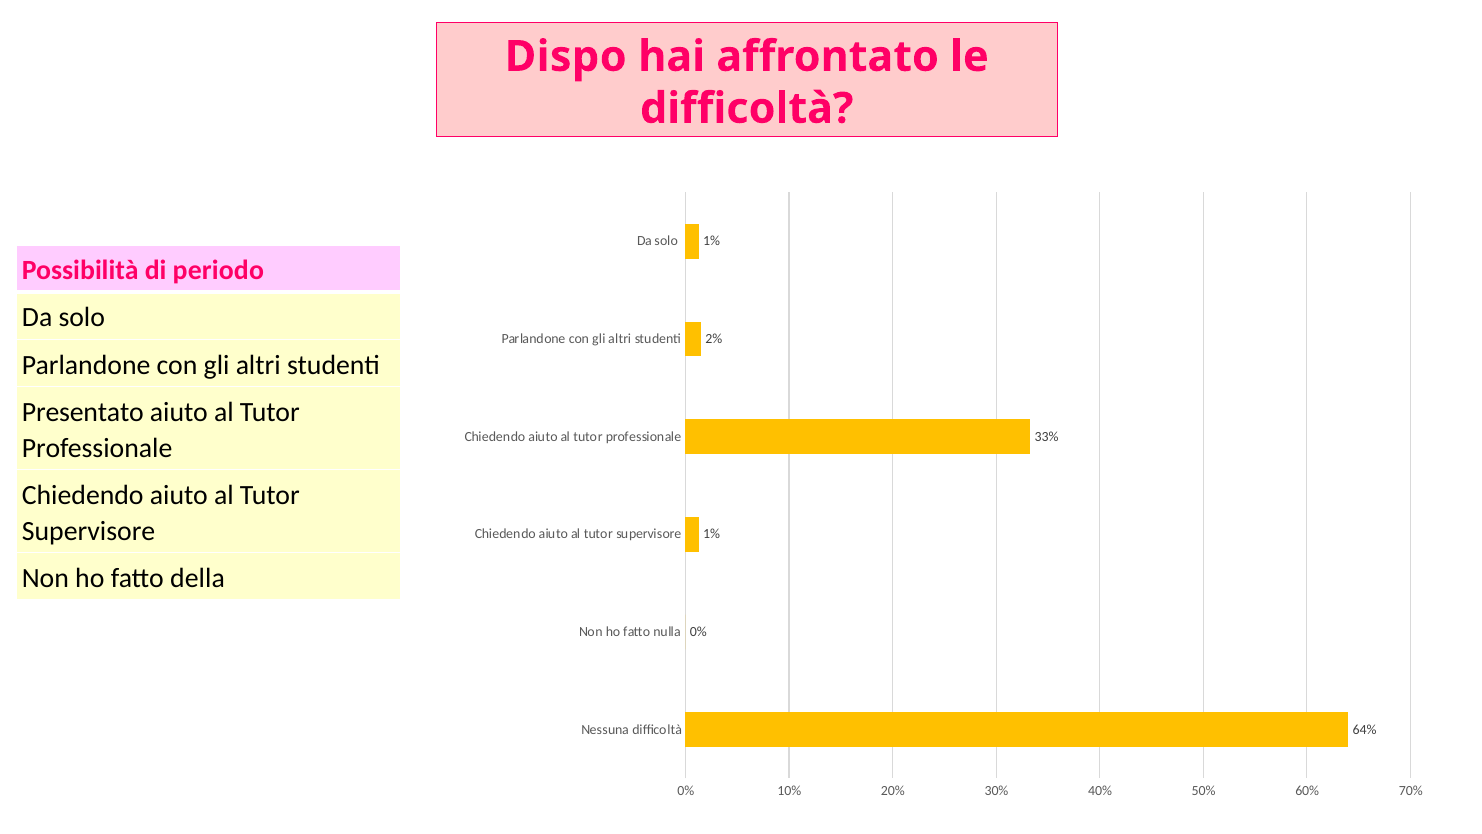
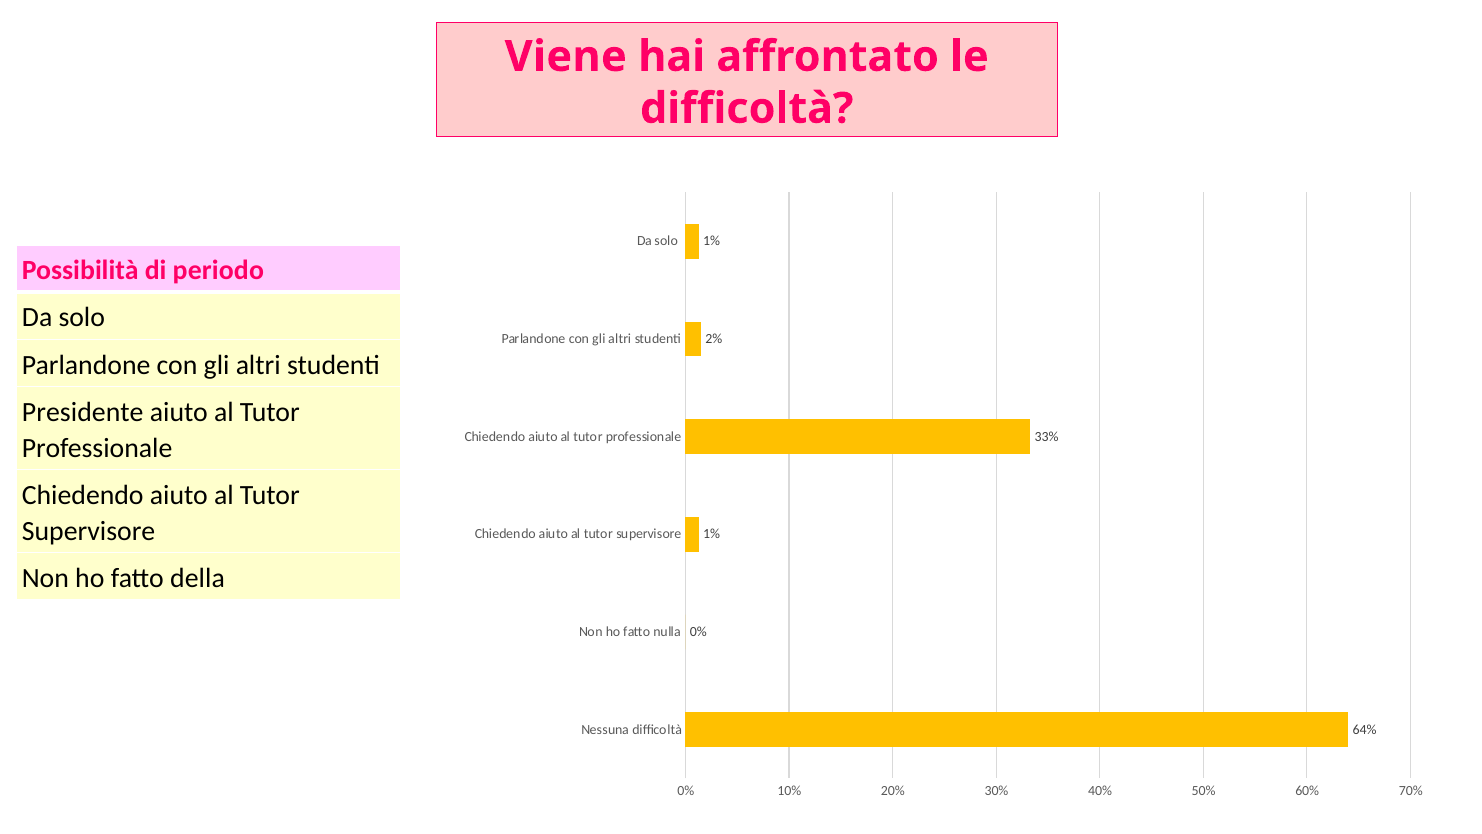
Dispo: Dispo -> Viene (566, 57)
Presentato: Presentato -> Presidente (83, 412)
